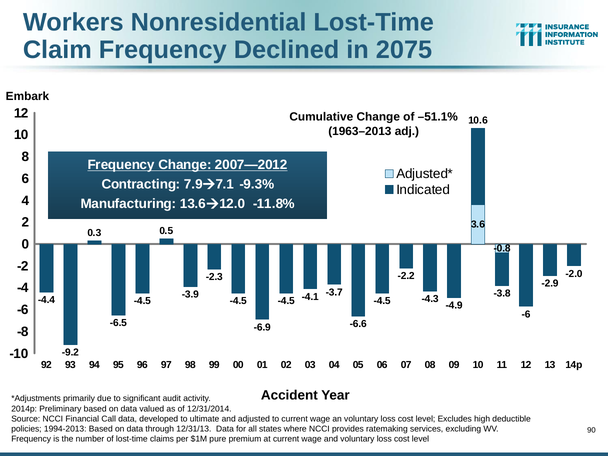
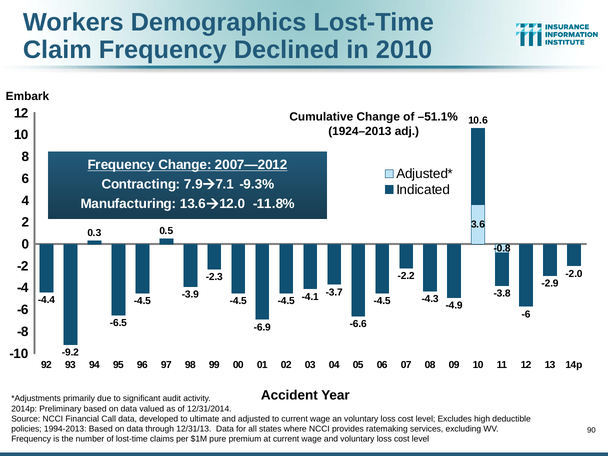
Nonresidential: Nonresidential -> Demographics (219, 23)
2075: 2075 -> 2010 (404, 50)
1963–2013: 1963–2013 -> 1924–2013 (360, 131)
